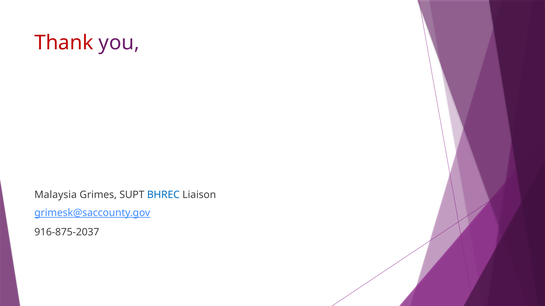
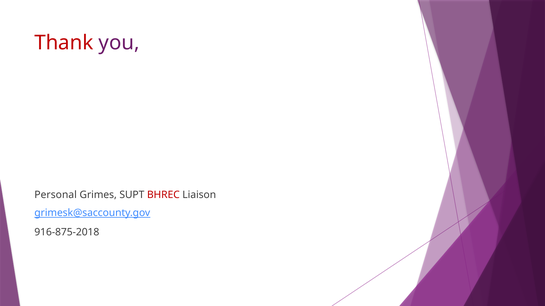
Malaysia: Malaysia -> Personal (56, 195)
BHREC colour: blue -> red (163, 195)
916-875-2037: 916-875-2037 -> 916-875-2018 (67, 233)
